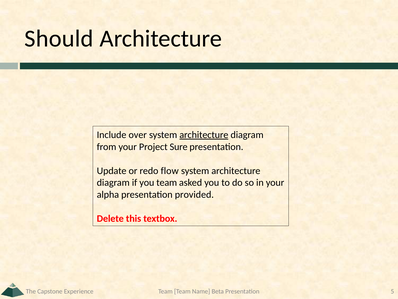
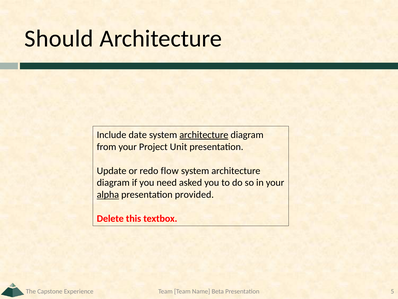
over: over -> date (138, 135)
Sure: Sure -> Unit (179, 147)
you team: team -> need (167, 182)
alpha underline: none -> present (108, 194)
